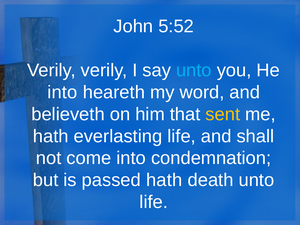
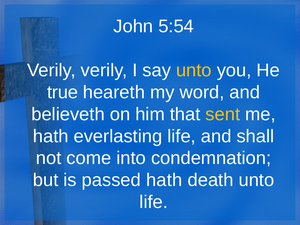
5:52: 5:52 -> 5:54 (176, 26)
unto colour: light blue -> yellow (194, 70)
into: into -> true (63, 92)
